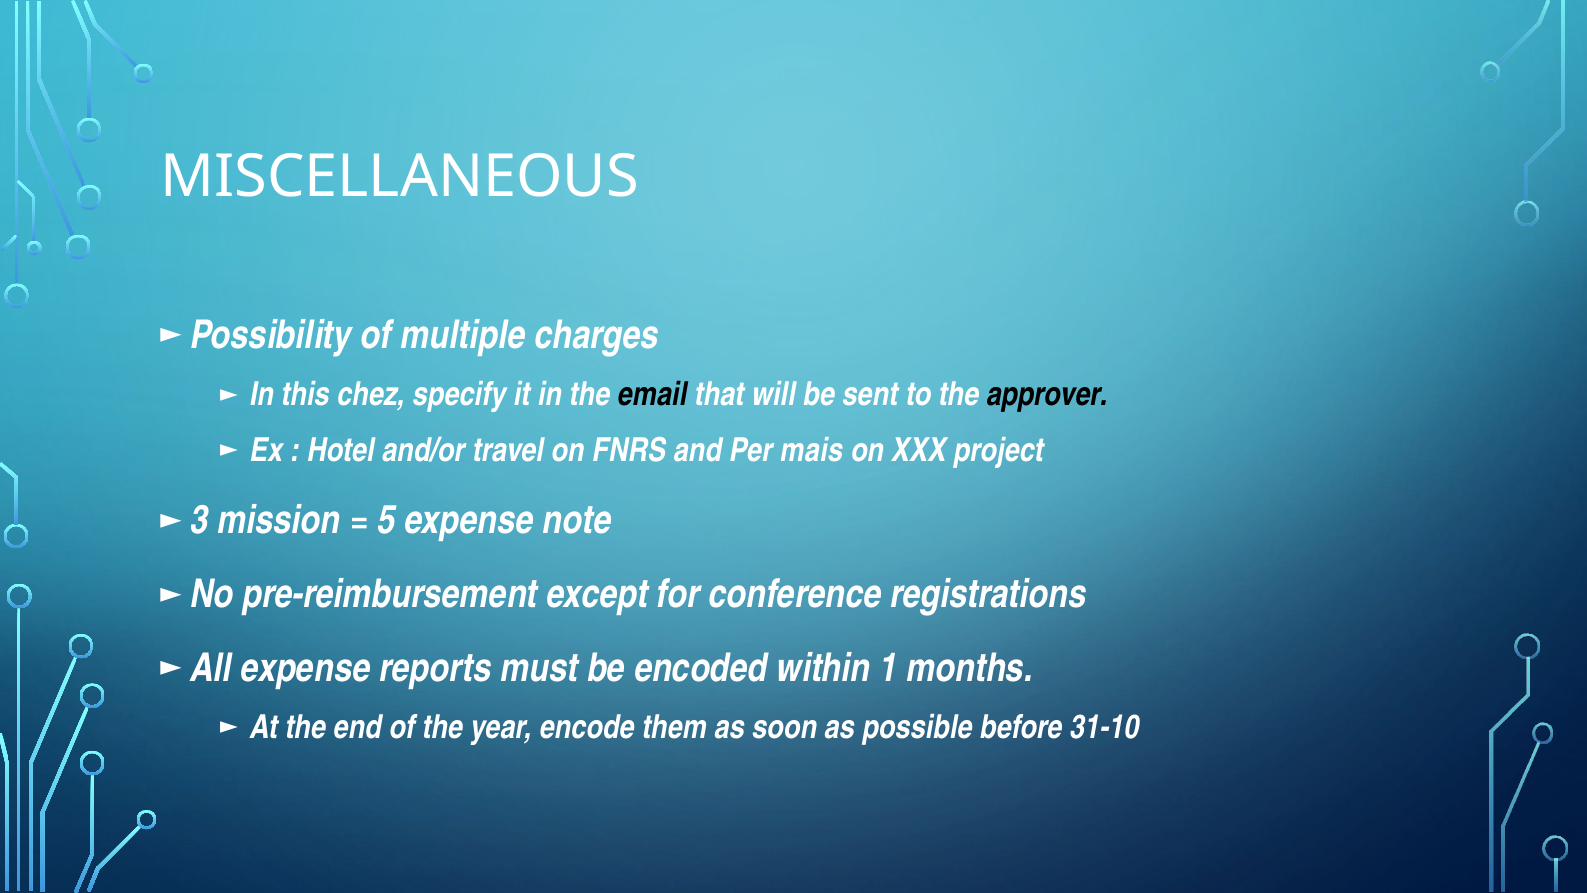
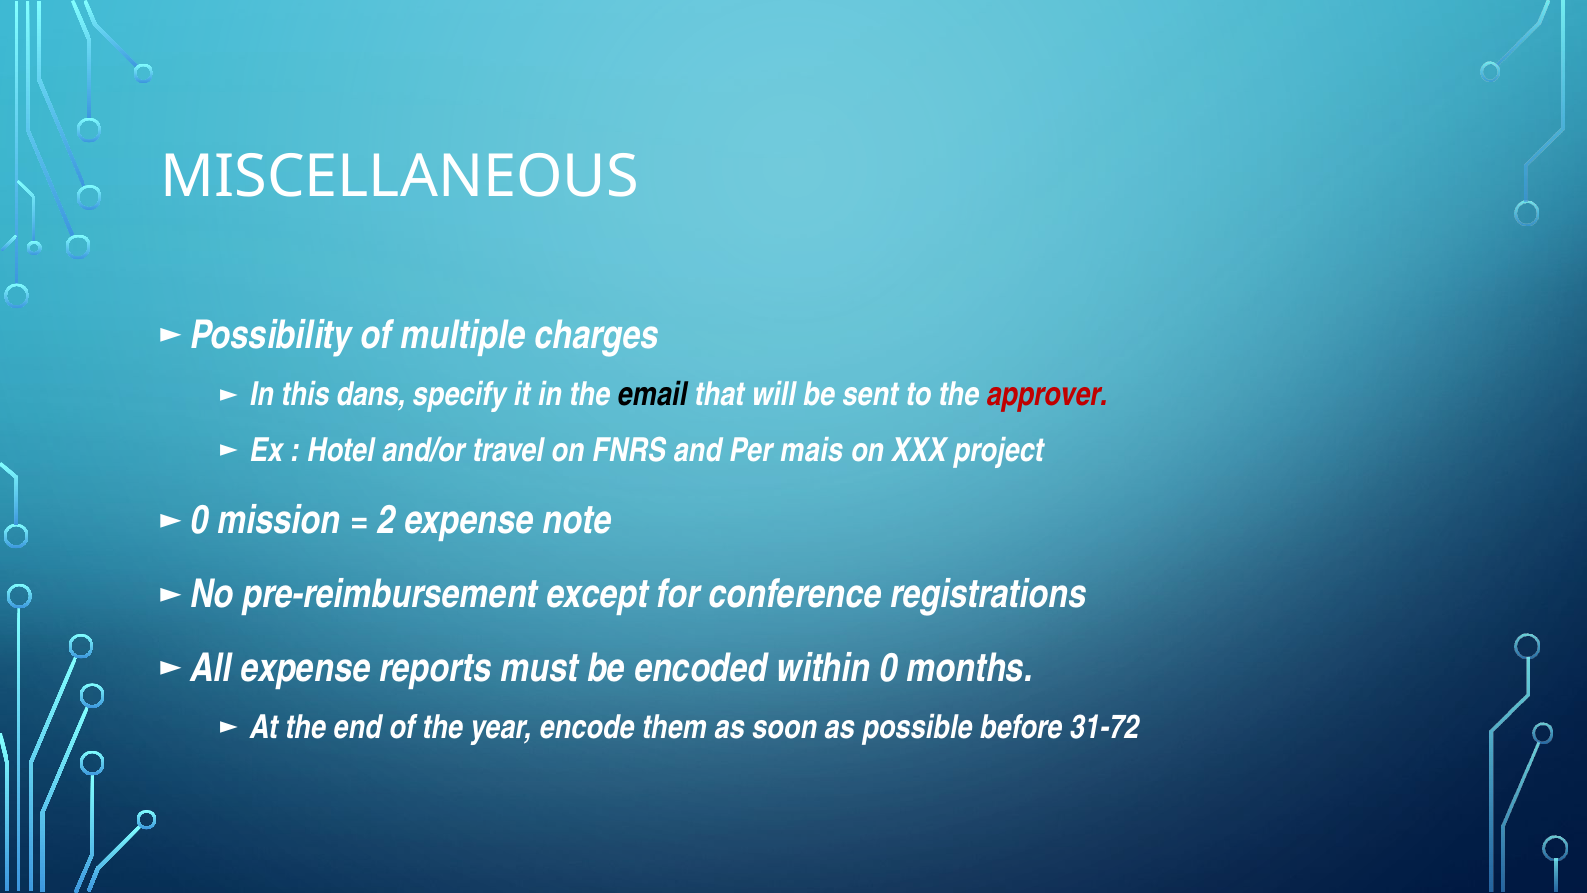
chez: chez -> dans (371, 394)
approver colour: black -> red (1047, 394)
3: 3 -> 0 (199, 520)
5: 5 -> 2 (386, 520)
within 1: 1 -> 0 (889, 668)
31-10: 31-10 -> 31-72 (1105, 727)
